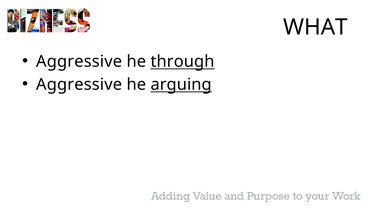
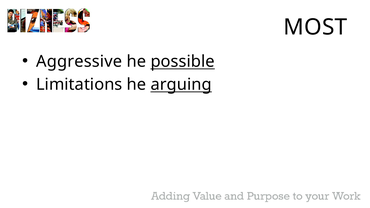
WHAT: WHAT -> MOST (315, 27)
through: through -> possible (183, 61)
Aggressive: Aggressive -> Limitations (79, 84)
